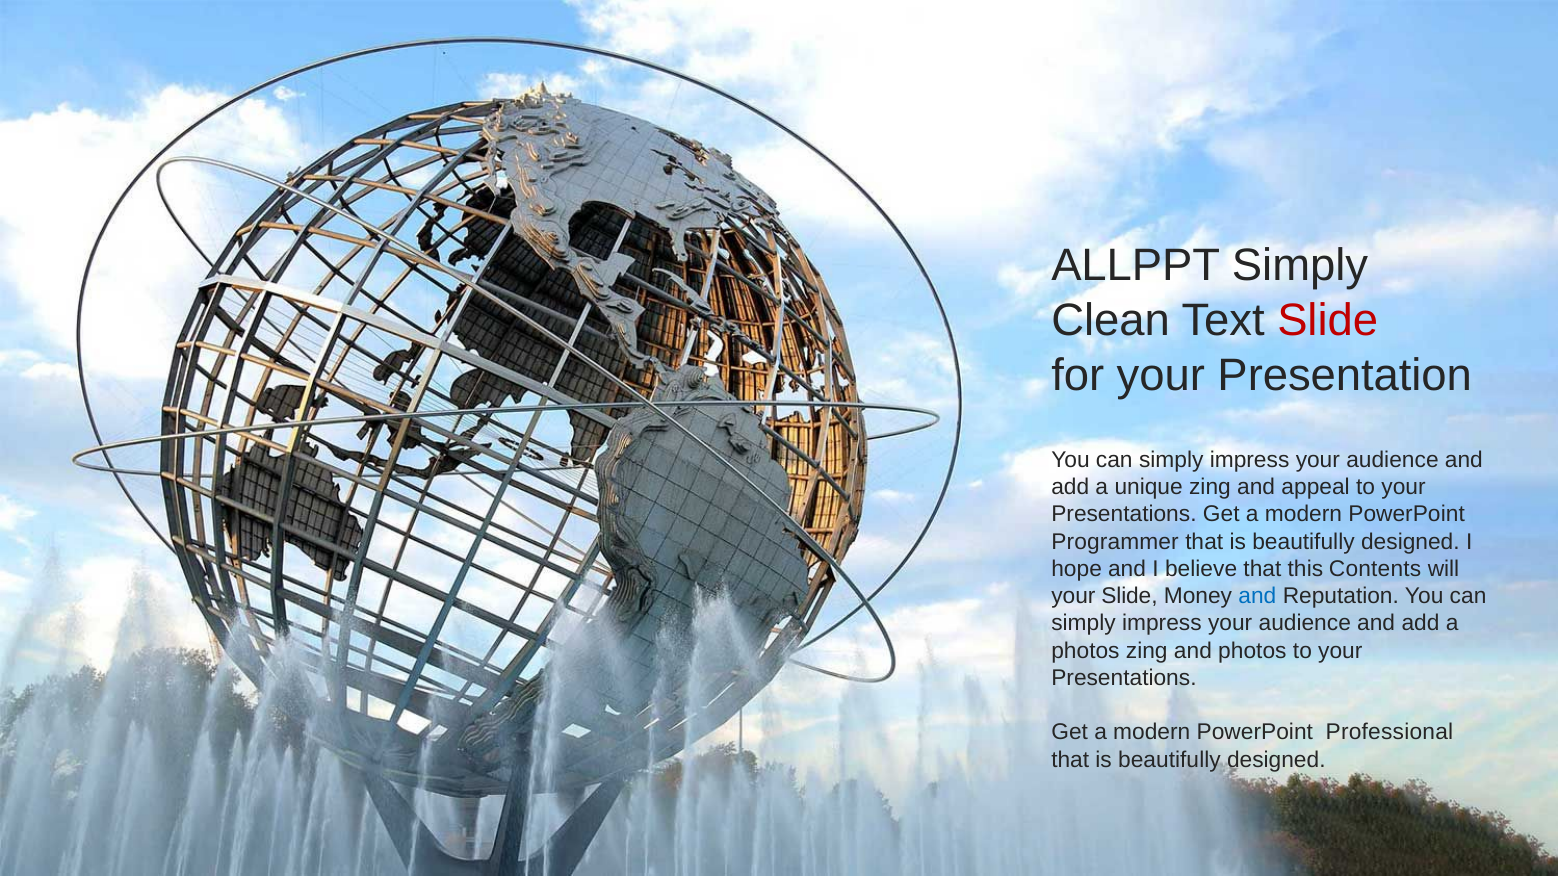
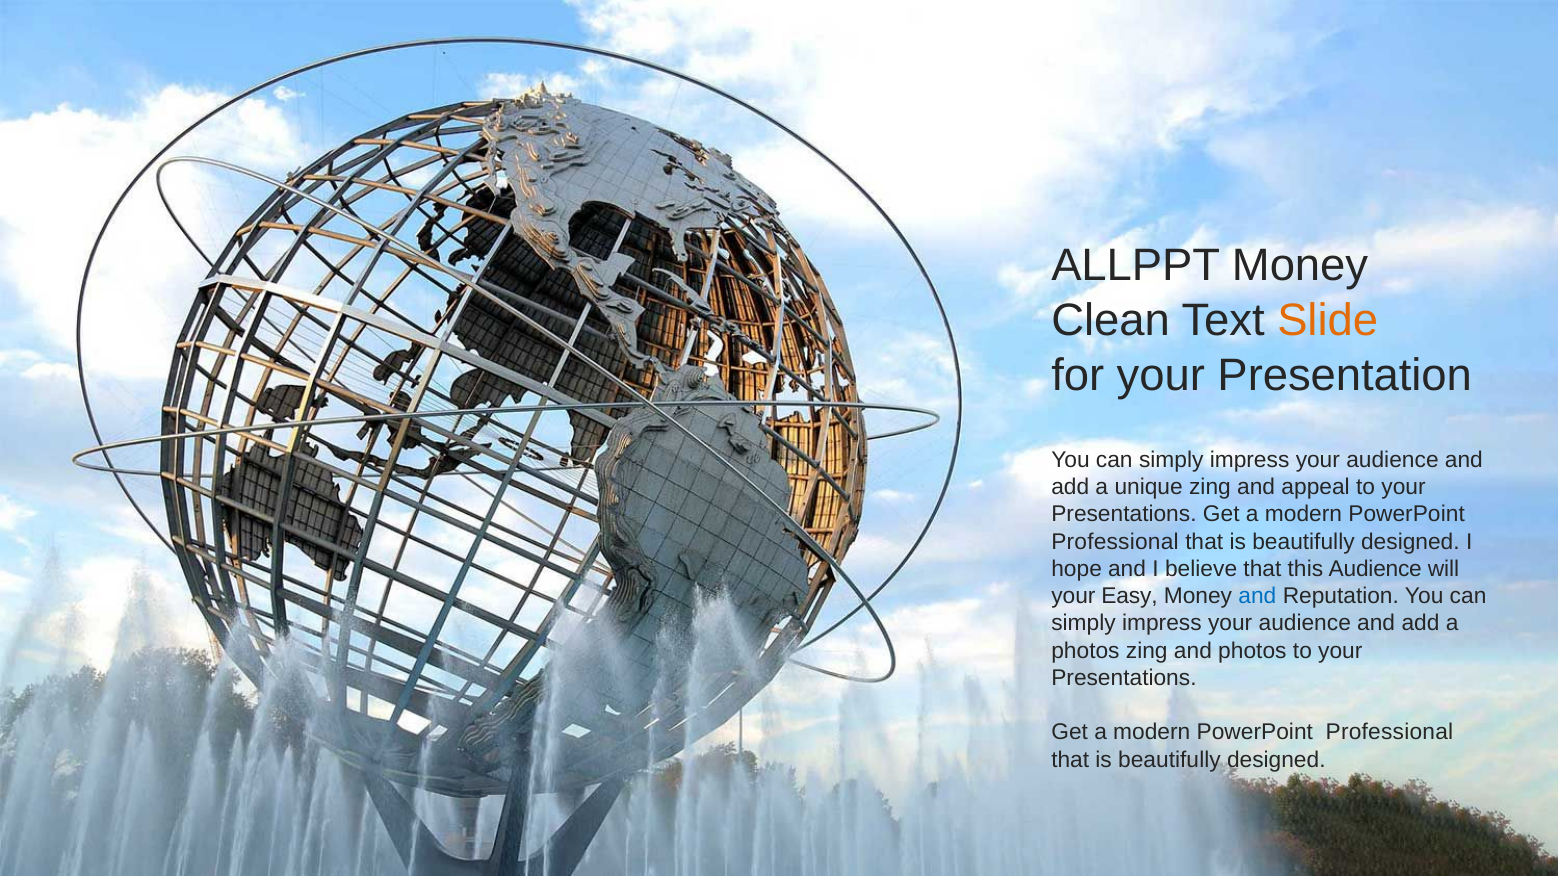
ALLPPT Simply: Simply -> Money (1300, 266)
Slide colour: red -> orange (1328, 321)
Programmer: Programmer -> Professional (1115, 542)
this Contents: Contents -> Audience (1375, 569)
your Slide: Slide -> Easy (1129, 596)
